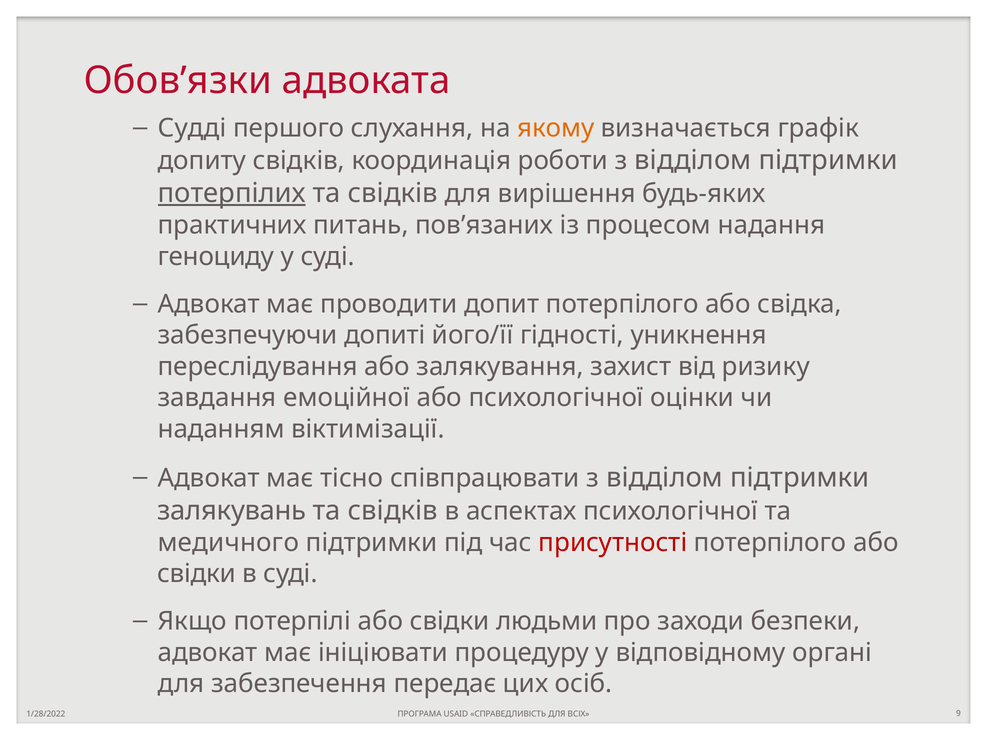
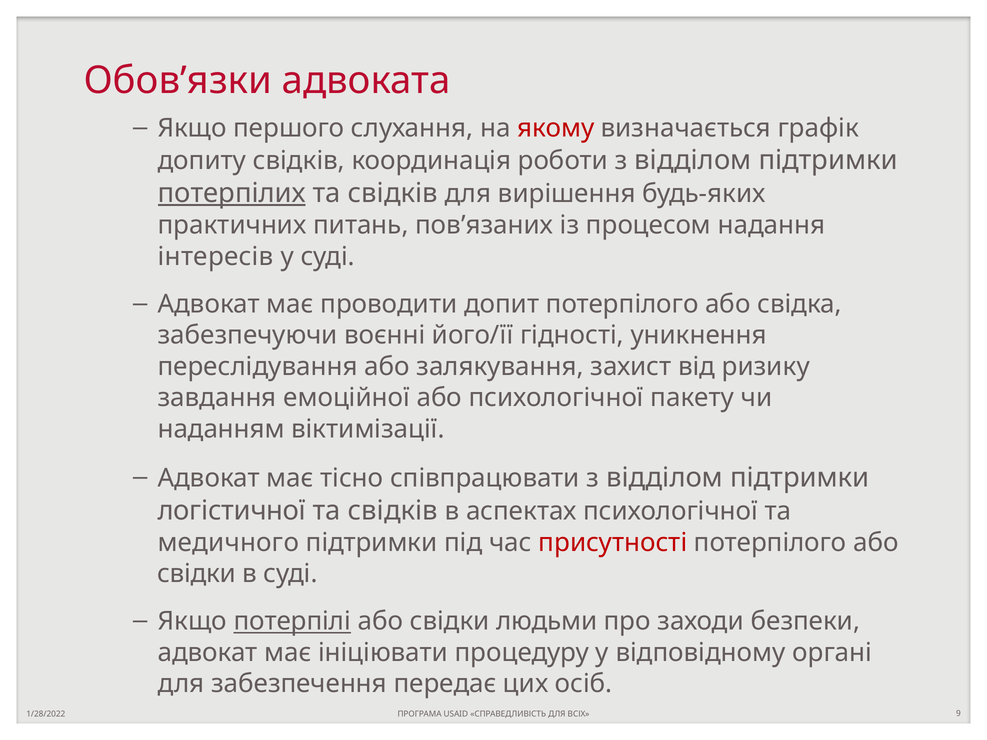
Судді: Судді -> Якщо (192, 128)
якому colour: orange -> red (556, 128)
геноциду: геноциду -> інтересів (216, 257)
допиті: допиті -> воєнні (385, 335)
оцінки: оцінки -> пакету (692, 398)
залякувань: залякувань -> логістичної (232, 511)
потерпілі underline: none -> present (292, 622)
